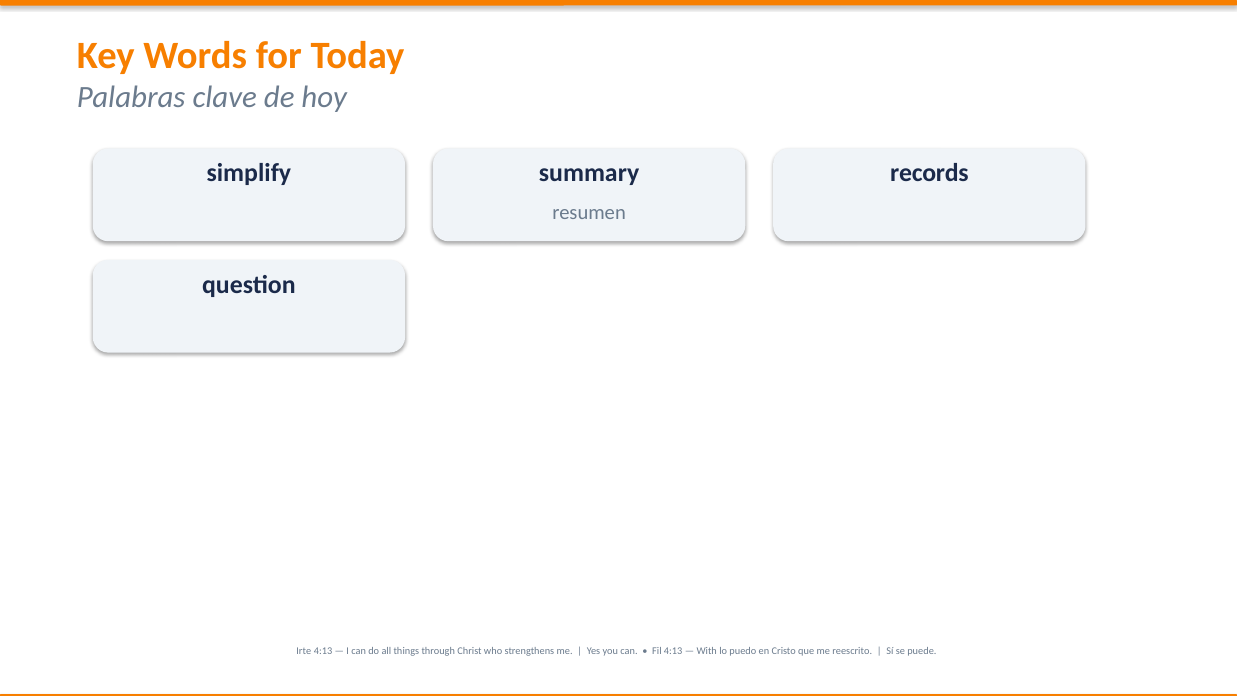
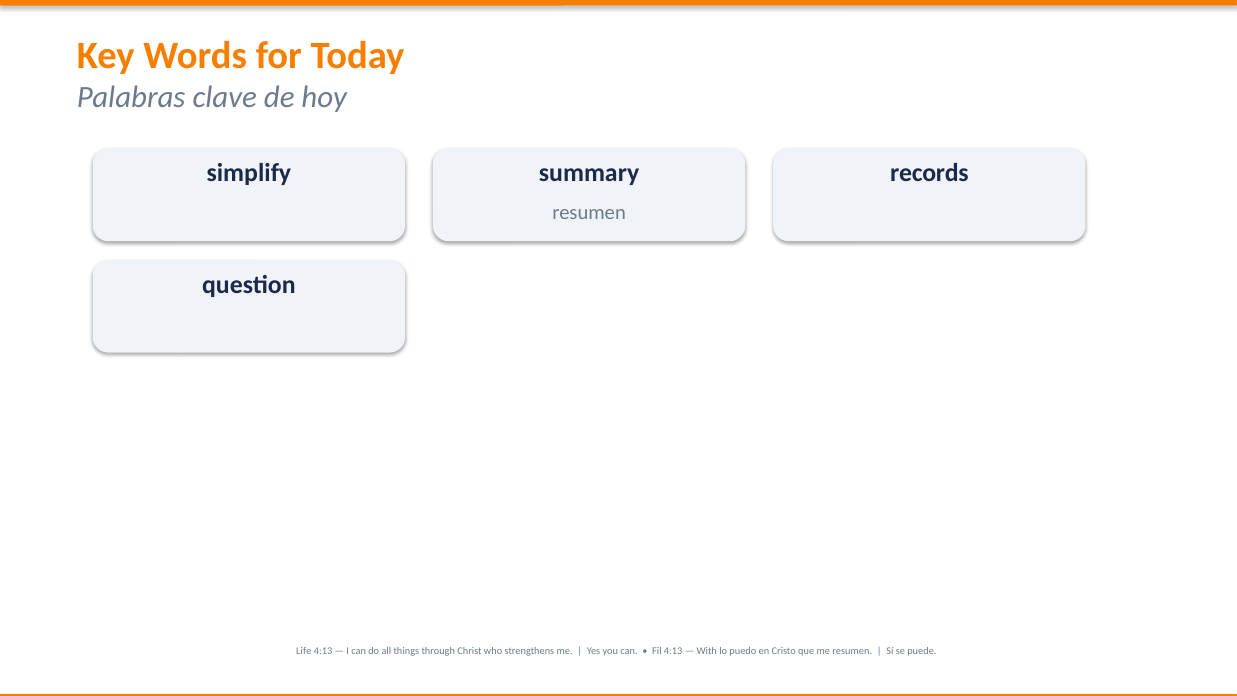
Irte: Irte -> Life (304, 651)
me reescrito: reescrito -> resumen (852, 651)
